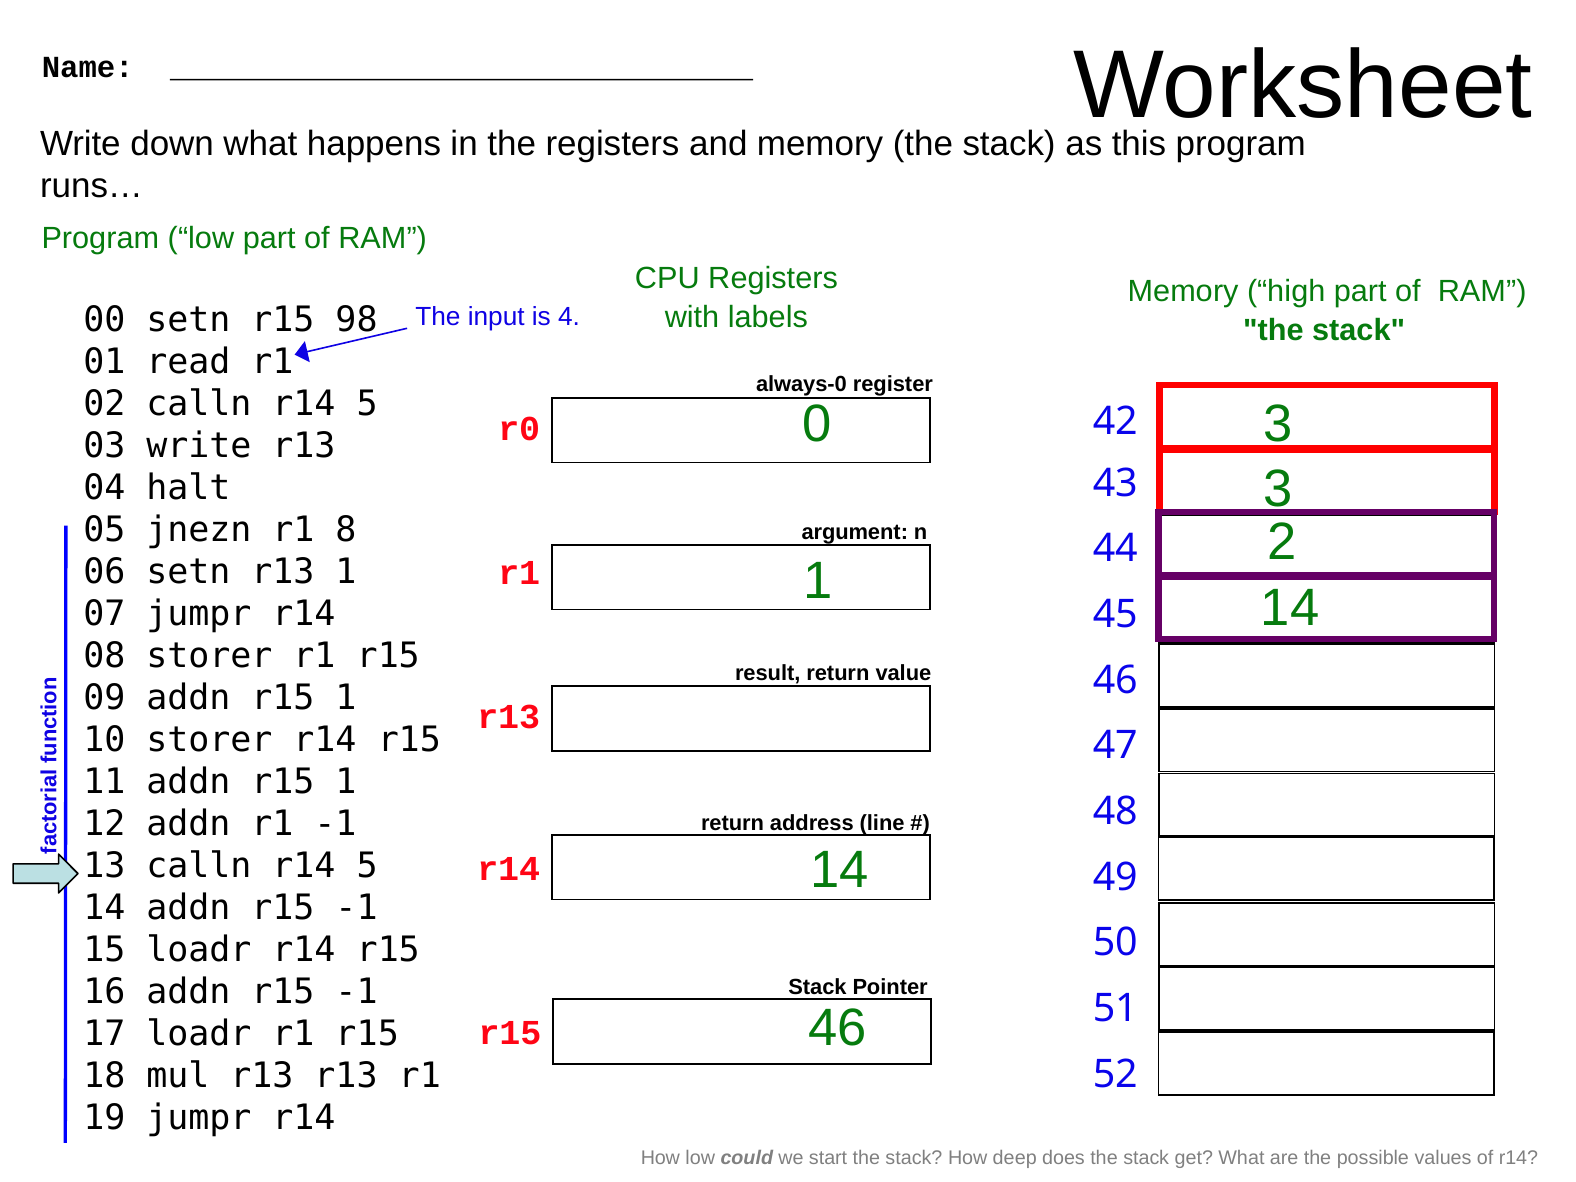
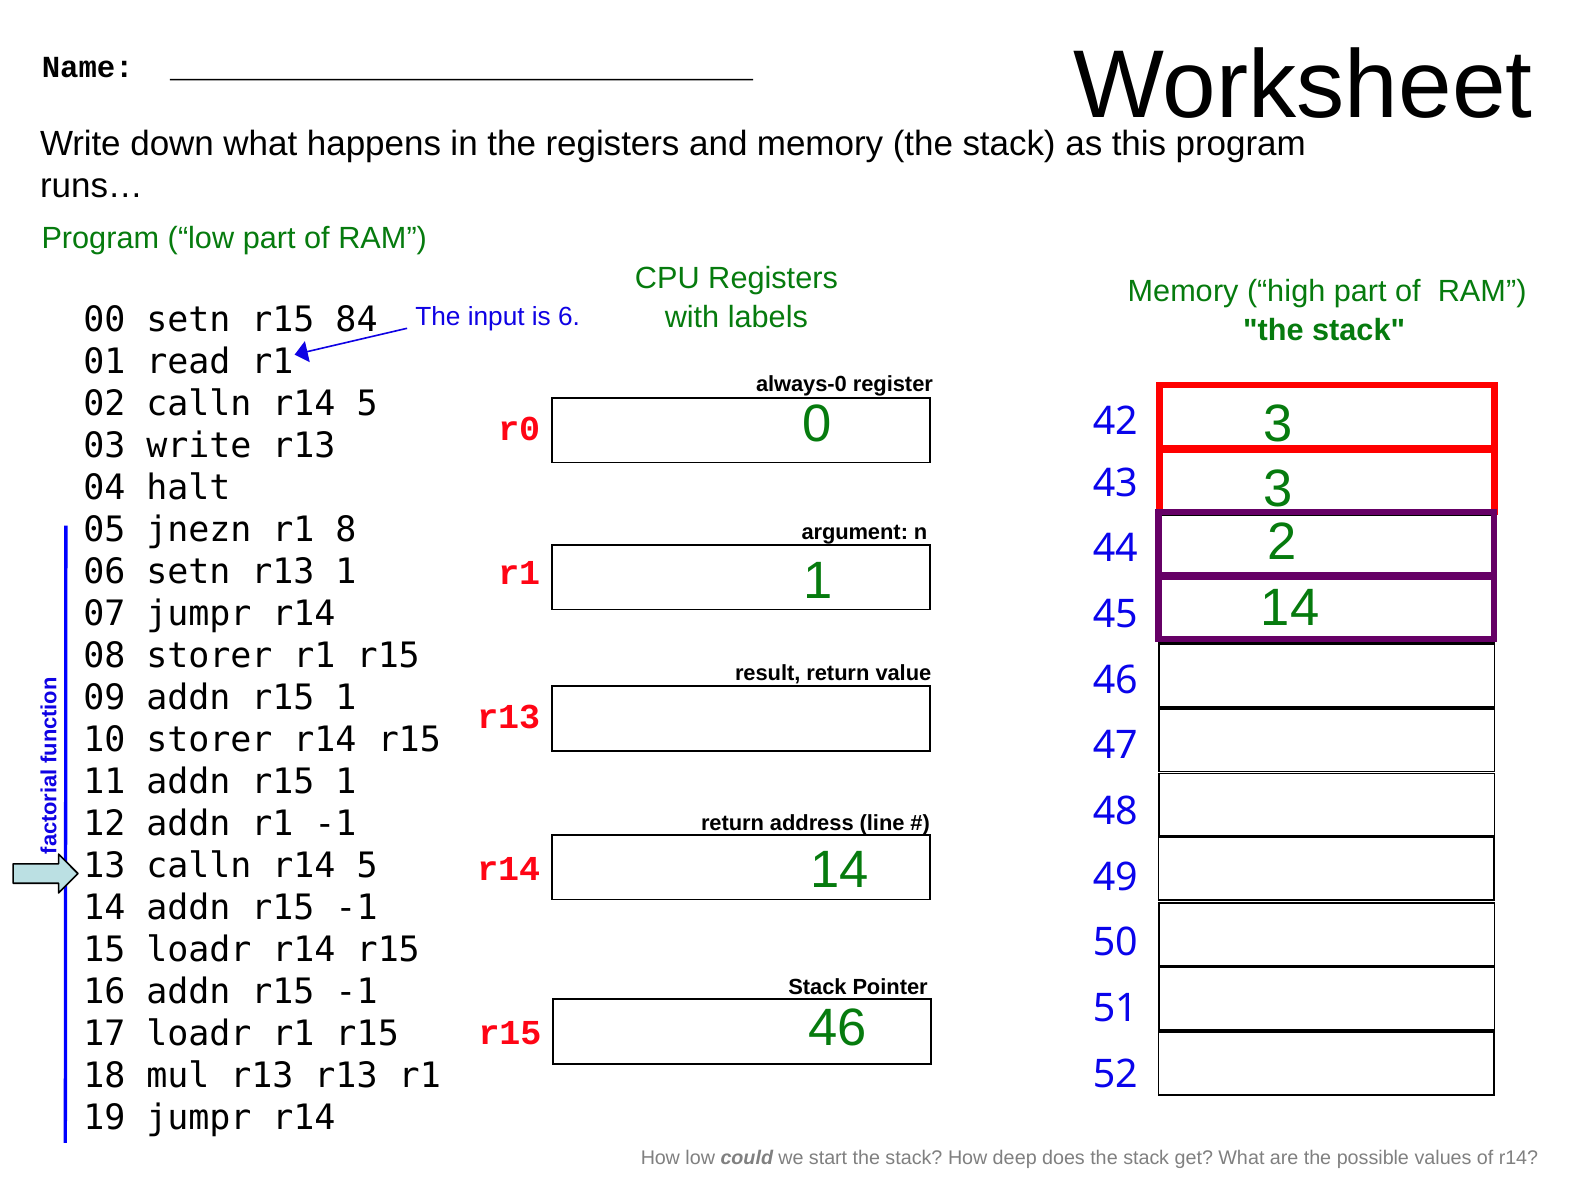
4: 4 -> 6 (569, 317)
98: 98 -> 84 (357, 320)
